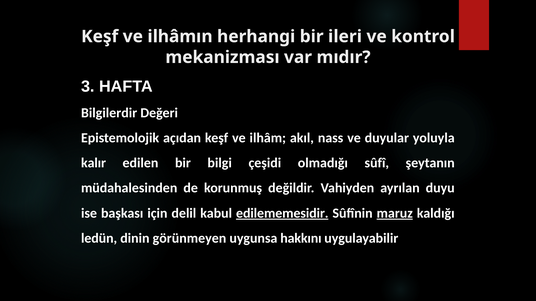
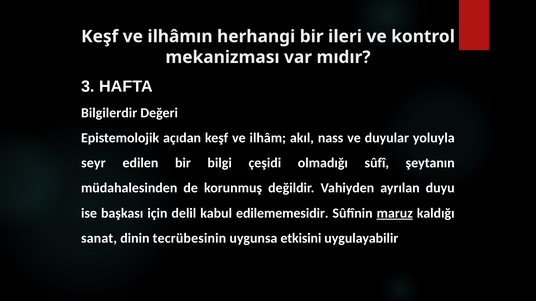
kalır: kalır -> seyr (93, 163)
edilememesidir underline: present -> none (282, 213)
ledün: ledün -> sanat (99, 239)
görünmeyen: görünmeyen -> tecrübesinin (189, 239)
hakkını: hakkını -> etkisini (301, 239)
